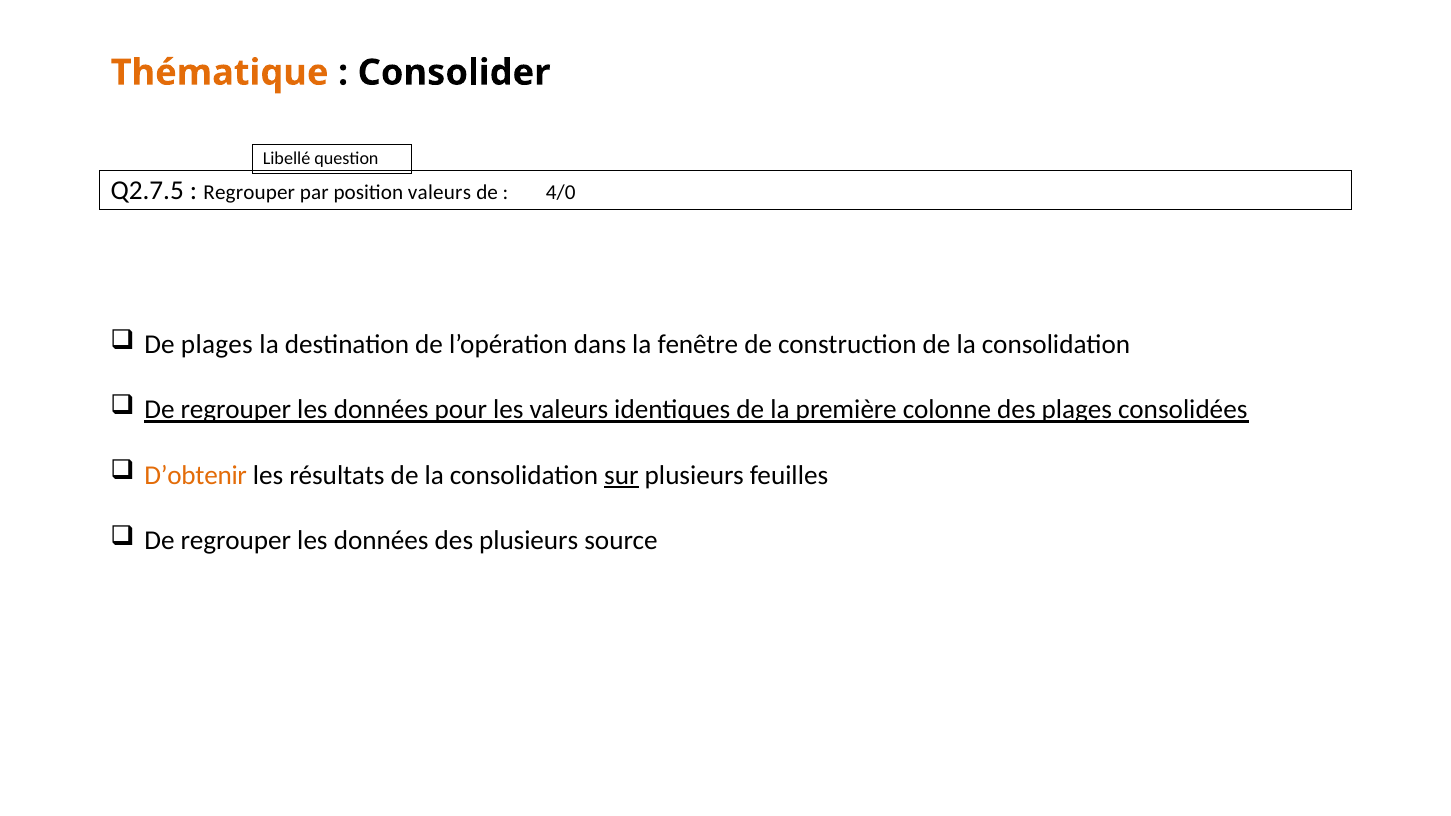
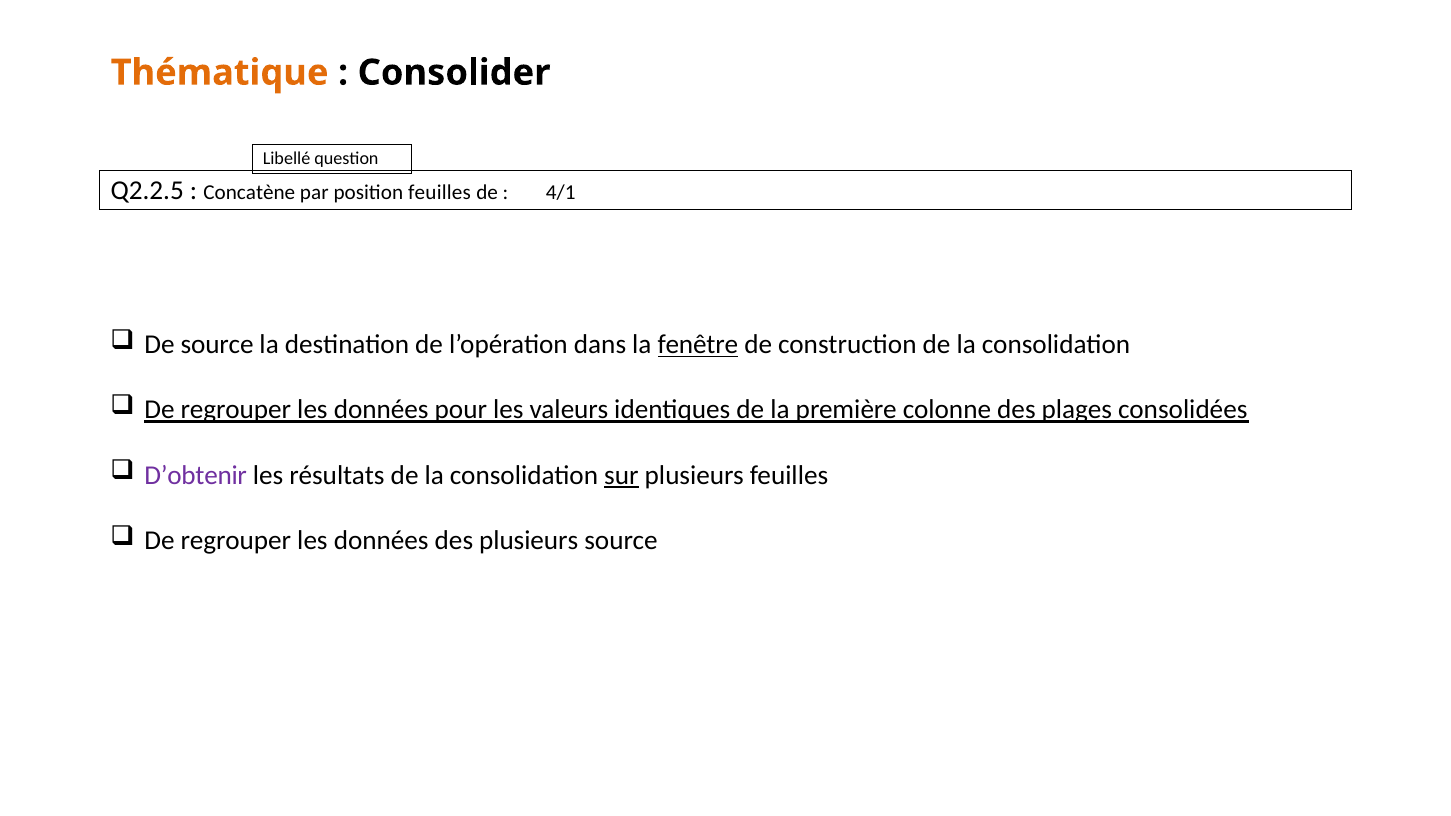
Q2.7.5: Q2.7.5 -> Q2.2.5 (147, 190)
Regrouper: Regrouper -> Concatène (249, 192)
position valeurs: valeurs -> feuilles (439, 192)
4/0: 4/0 -> 4/1 (561, 192)
De plages: plages -> source (217, 345)
fenêtre underline: none -> present (698, 345)
D’obtenir colour: orange -> purple (196, 475)
